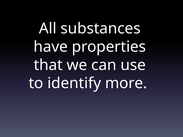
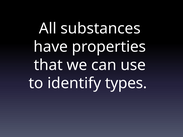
more: more -> types (126, 83)
